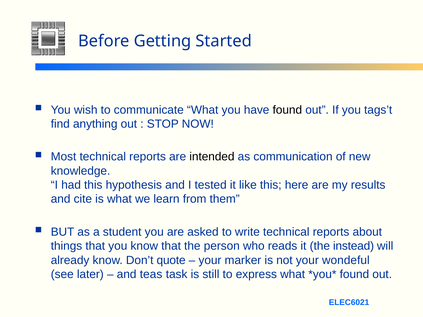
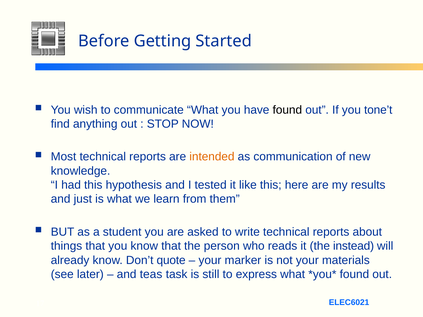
tags’t: tags’t -> tone’t (378, 110)
intended colour: black -> orange (212, 157)
cite: cite -> just (83, 199)
wondeful: wondeful -> materials (346, 260)
